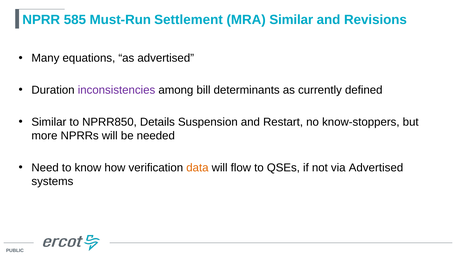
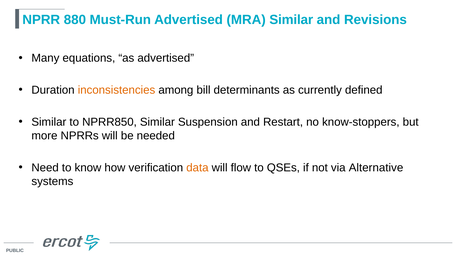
585: 585 -> 880 (75, 20)
Must-Run Settlement: Settlement -> Advertised (189, 20)
inconsistencies colour: purple -> orange (117, 90)
NPRR850 Details: Details -> Similar (157, 122)
via Advertised: Advertised -> Alternative (376, 168)
